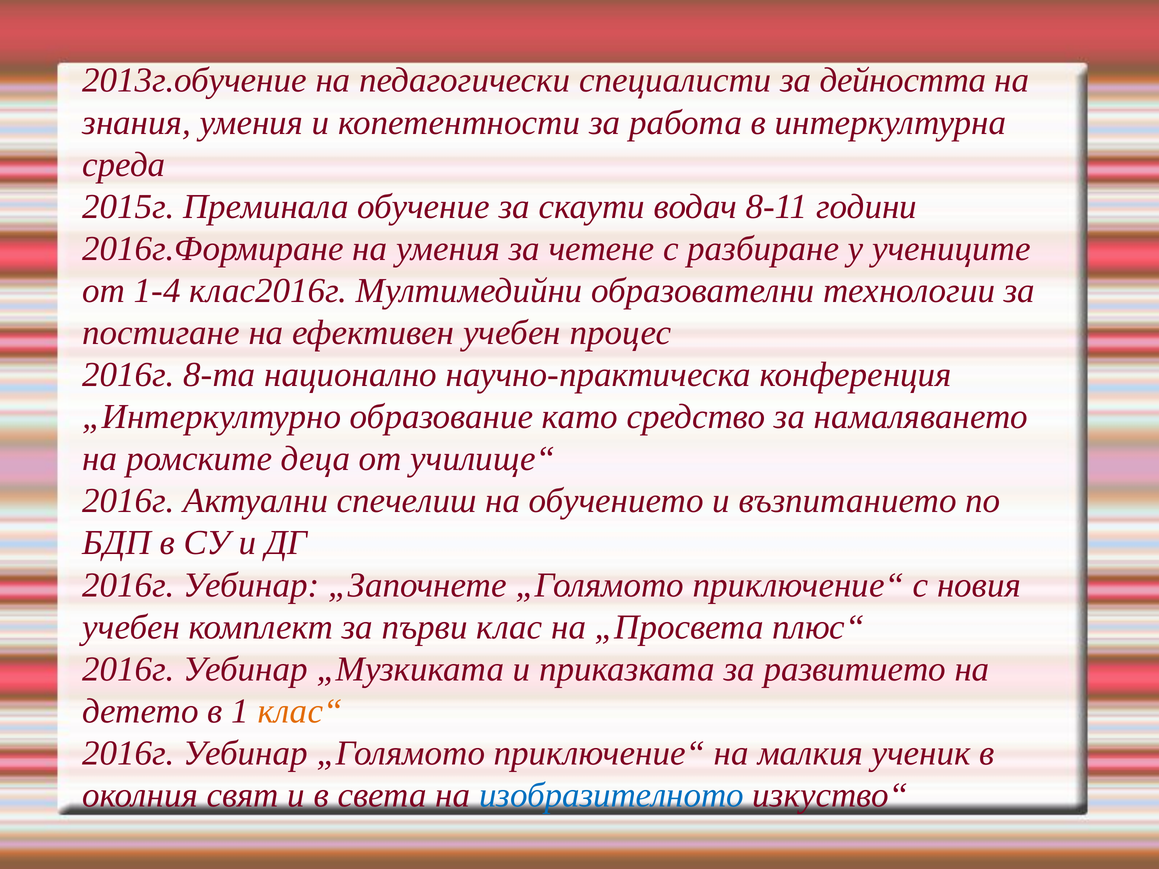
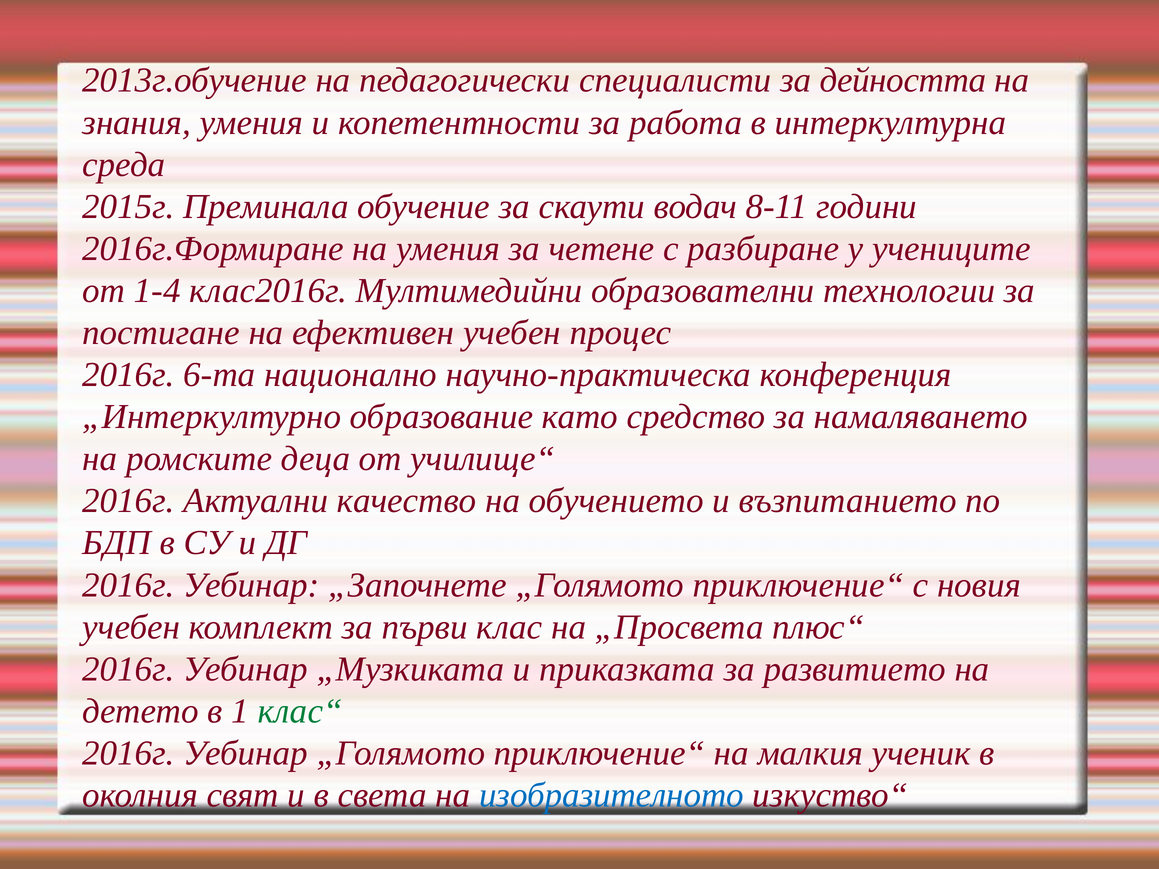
8-та: 8-та -> 6-та (219, 375)
спечелиш: спечелиш -> качество (407, 501)
клас“ colour: orange -> green (300, 711)
